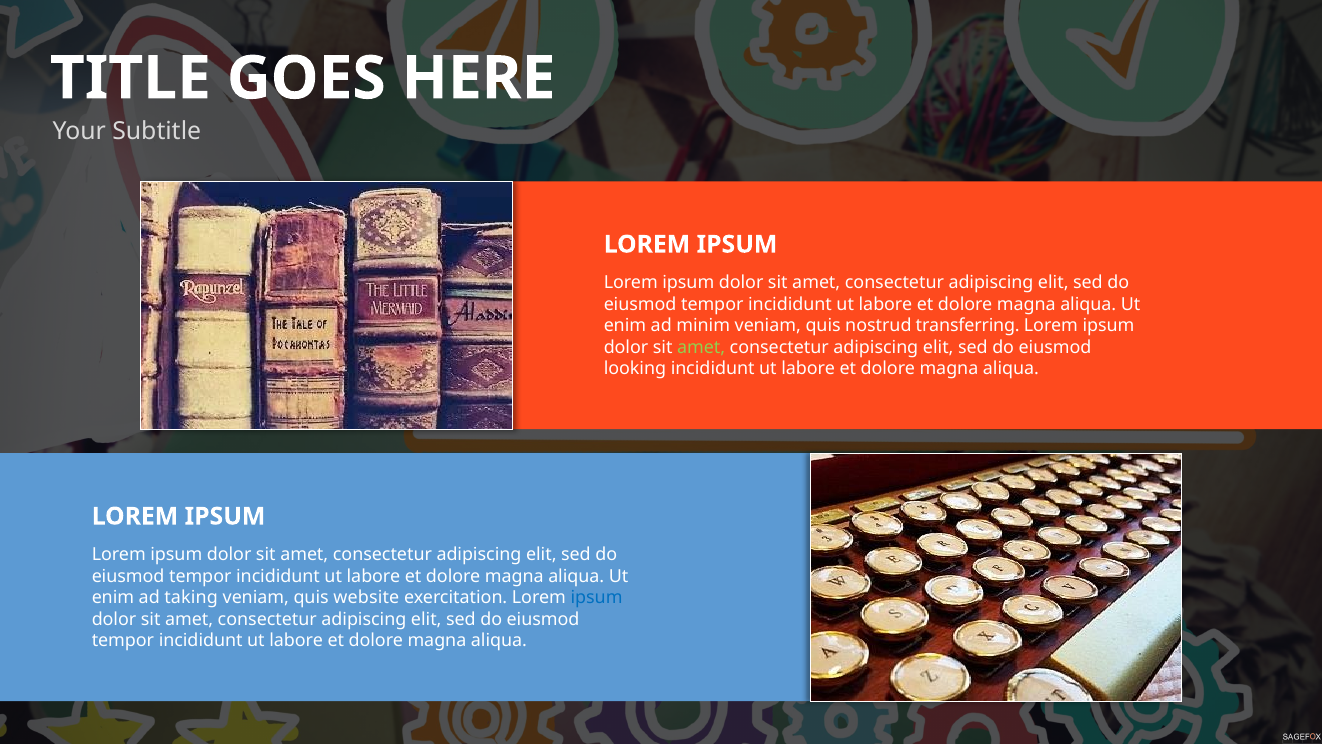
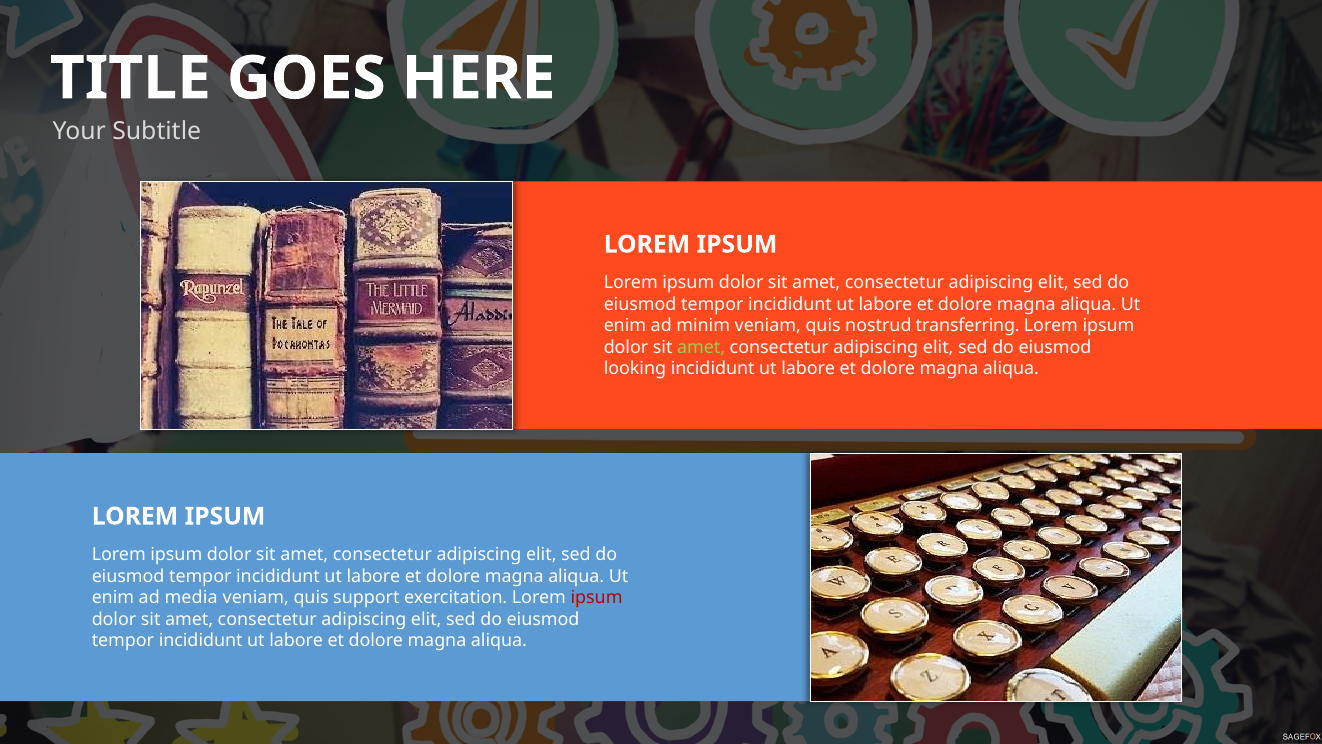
taking: taking -> media (191, 597)
website: website -> support (366, 597)
ipsum colour: blue -> red (597, 597)
